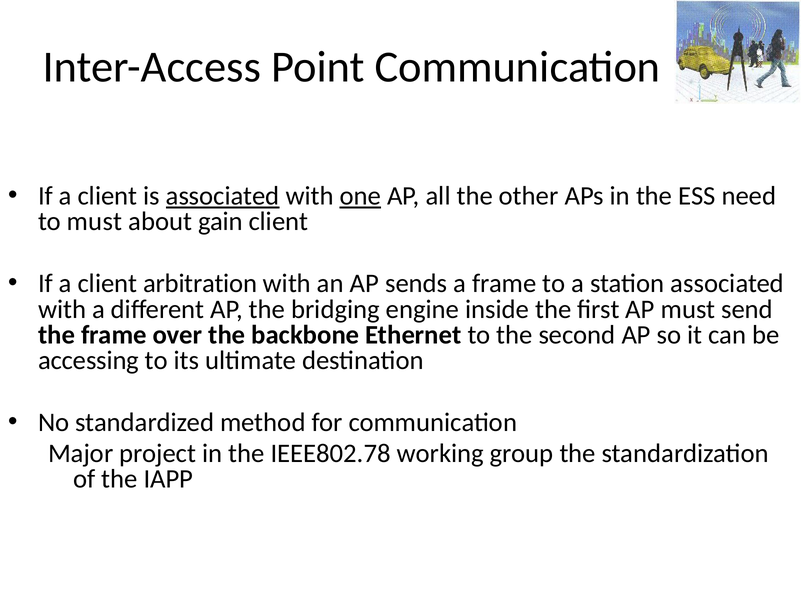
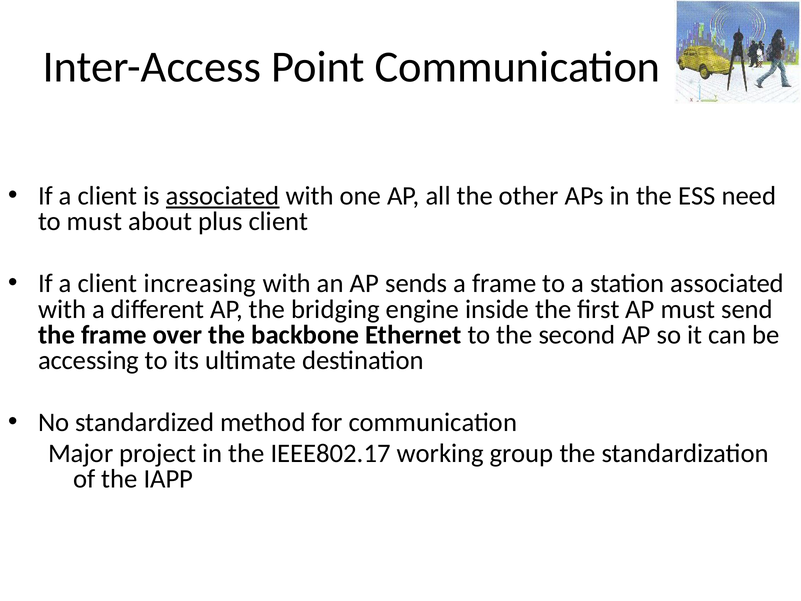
one underline: present -> none (360, 196)
gain: gain -> plus (220, 222)
arbitration: arbitration -> increasing (200, 283)
IEEE802.78: IEEE802.78 -> IEEE802.17 (331, 453)
